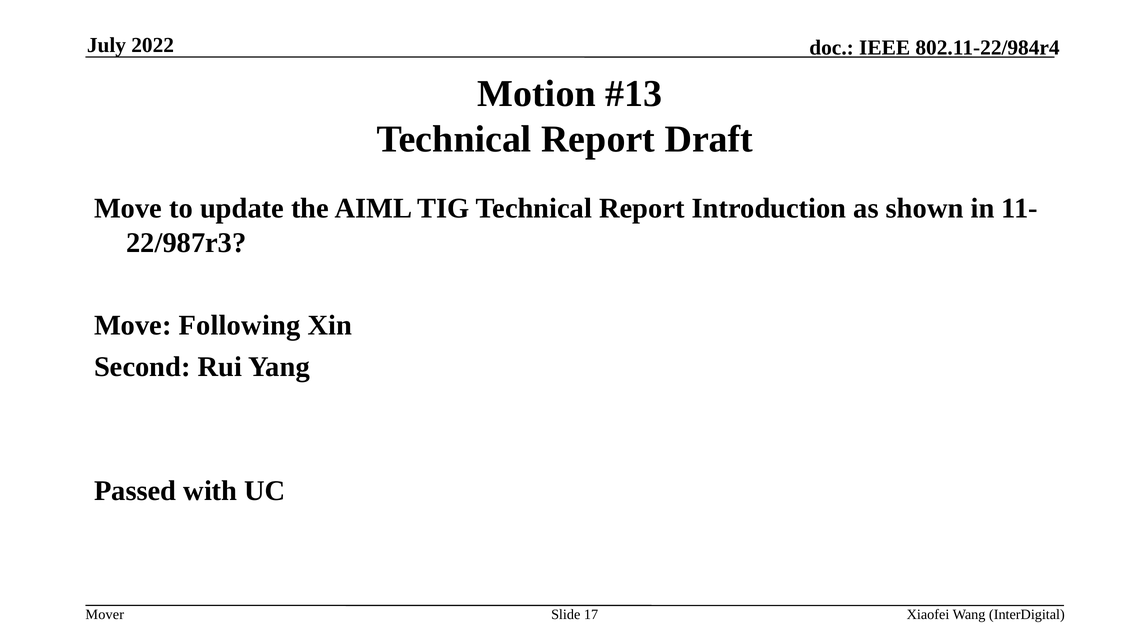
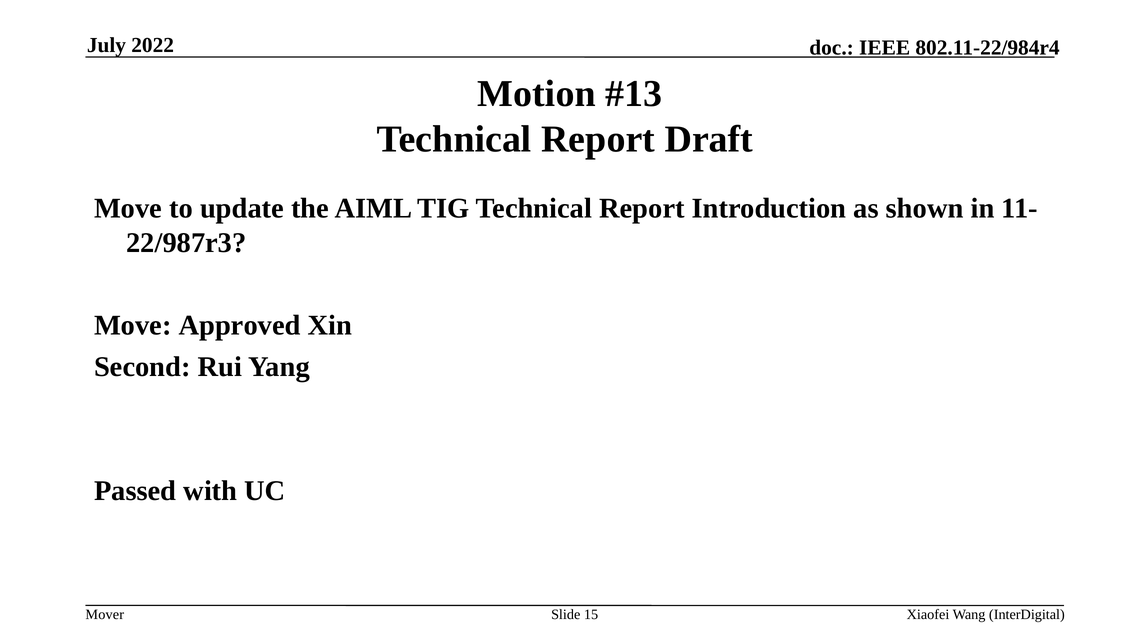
Following: Following -> Approved (240, 326)
17: 17 -> 15 (591, 615)
